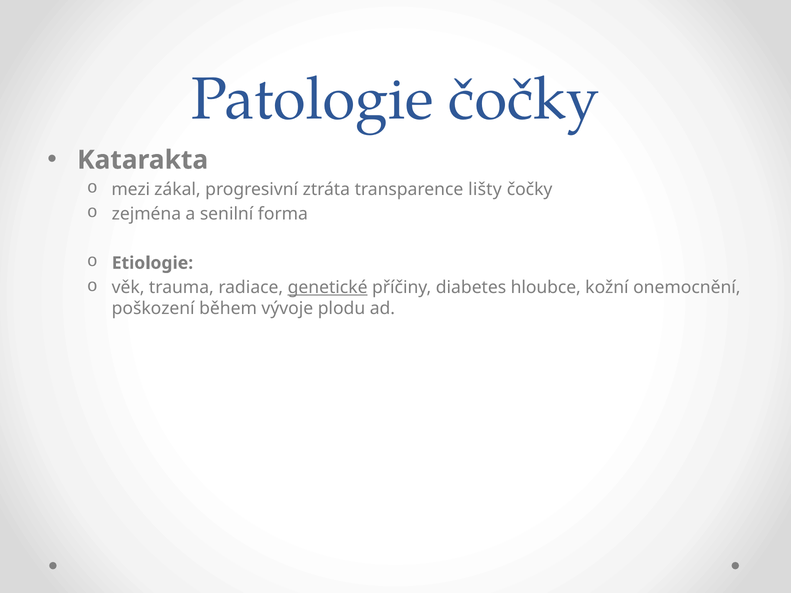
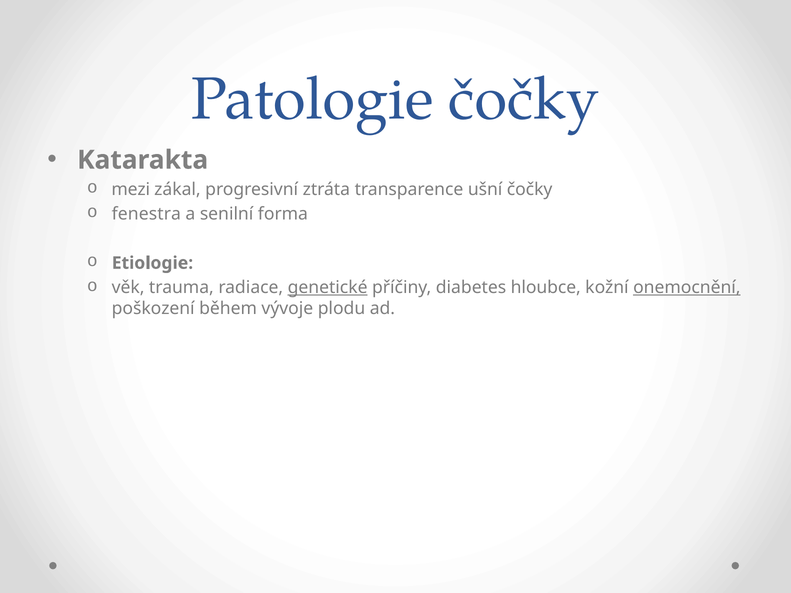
lišty: lišty -> ušní (485, 189)
zejména: zejména -> fenestra (146, 214)
onemocnění underline: none -> present (687, 288)
